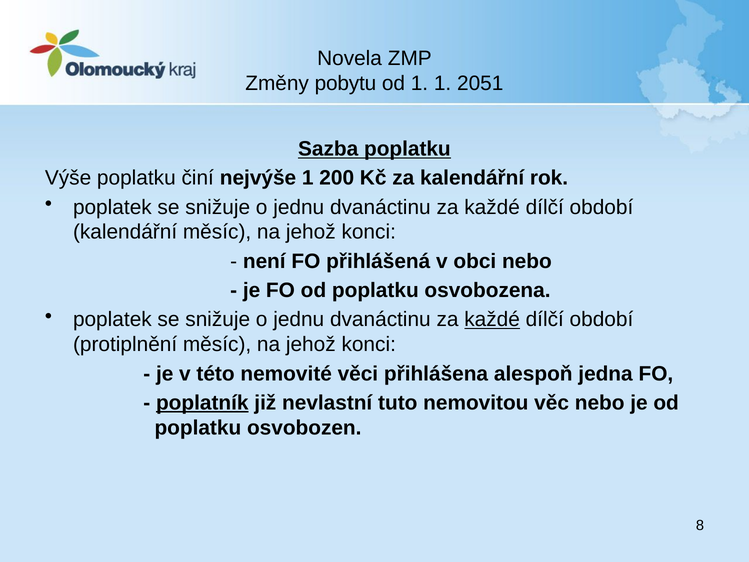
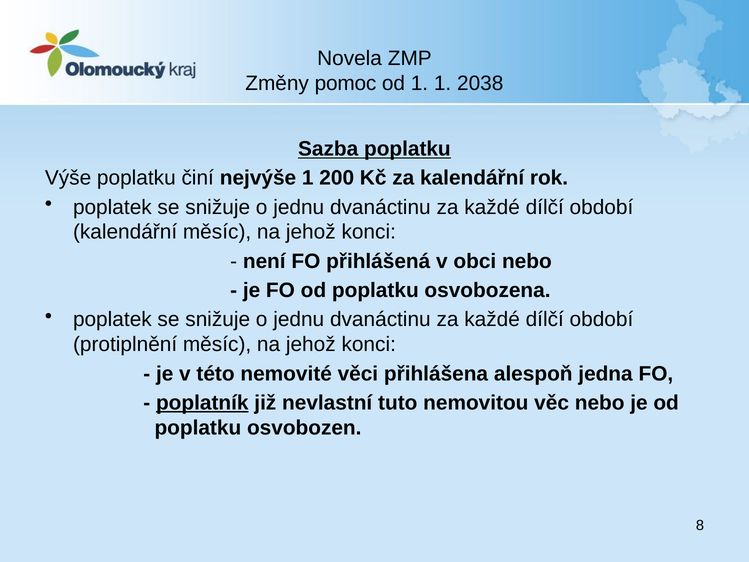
pobytu: pobytu -> pomoc (345, 83)
2051: 2051 -> 2038 (480, 83)
každé underline: present -> none (492, 319)
